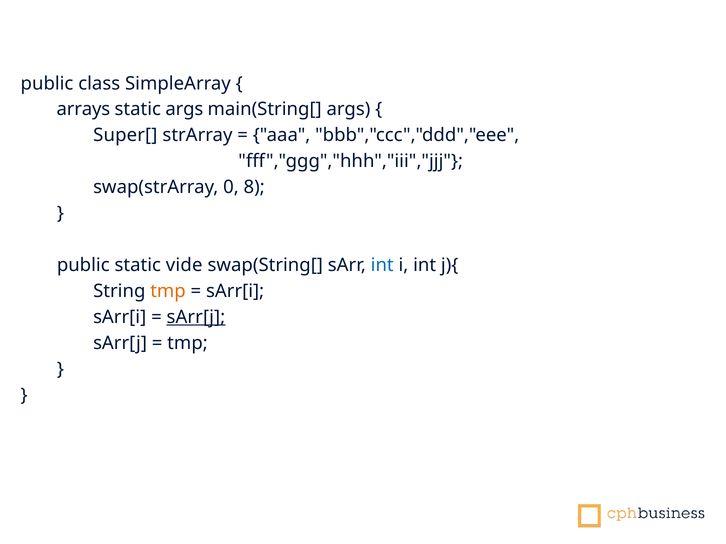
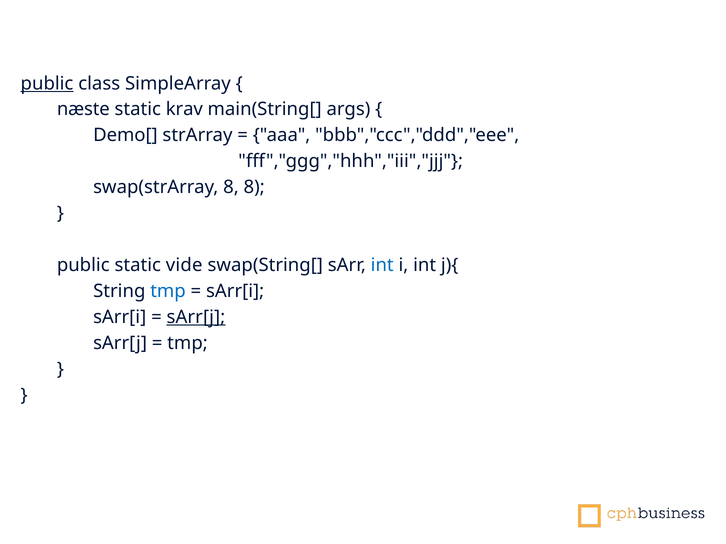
public underline: none -> present (47, 83)
arrays: arrays -> næste (83, 109)
static args: args -> krav (184, 109)
Super[: Super[ -> Demo[ (125, 135)
swap(strArray 0: 0 -> 8 (231, 187)
tmp colour: orange -> blue (168, 291)
